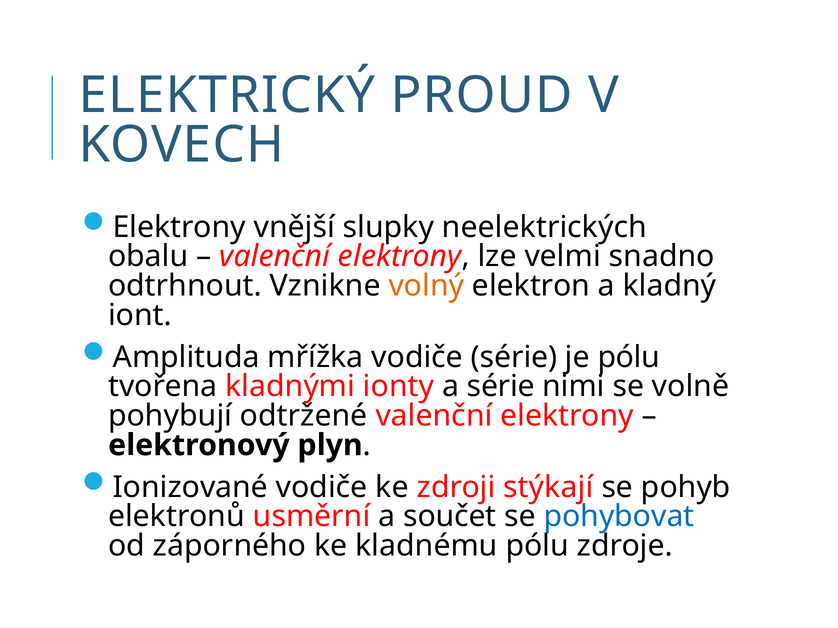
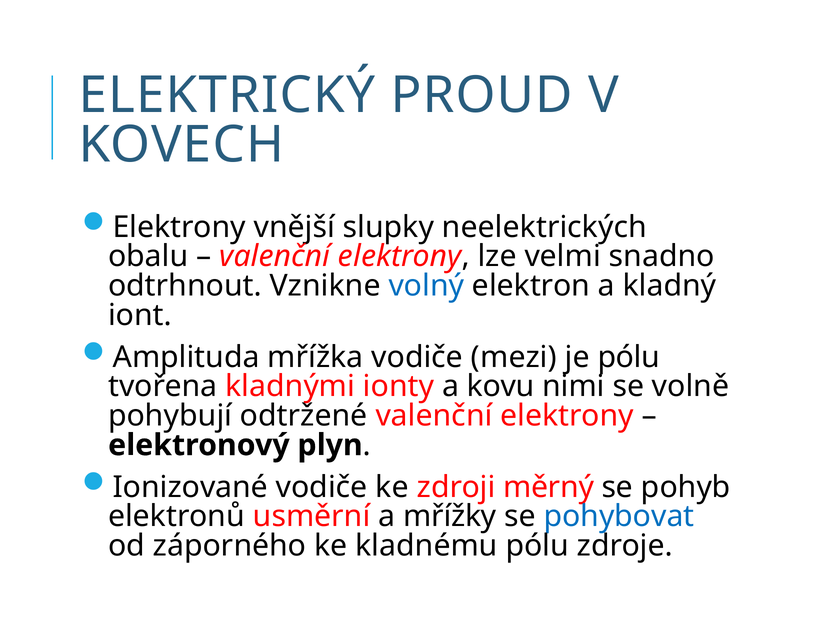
volný colour: orange -> blue (426, 286)
vodiče série: série -> mezi (514, 357)
a série: série -> kovu (501, 387)
stýkají: stýkají -> měrný (549, 487)
součet: součet -> mřížky (450, 517)
